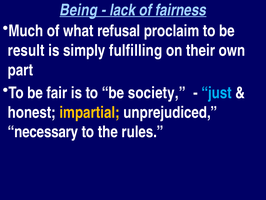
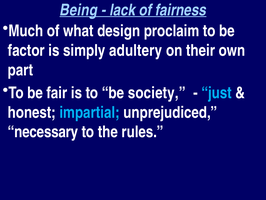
refusal: refusal -> design (119, 31)
result: result -> factor (26, 50)
fulfilling: fulfilling -> adultery (136, 50)
impartial colour: yellow -> light blue (90, 112)
